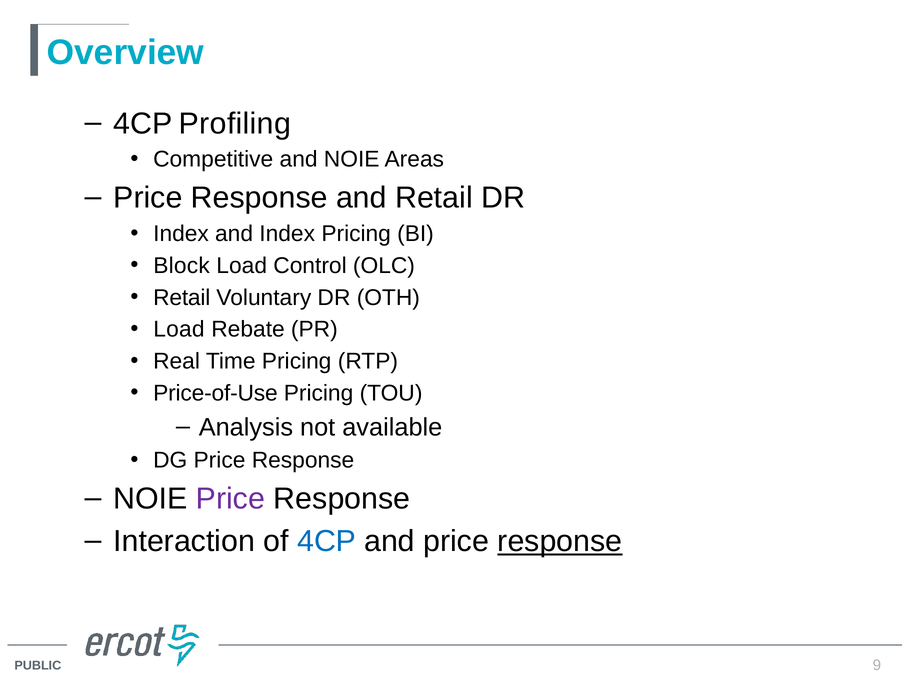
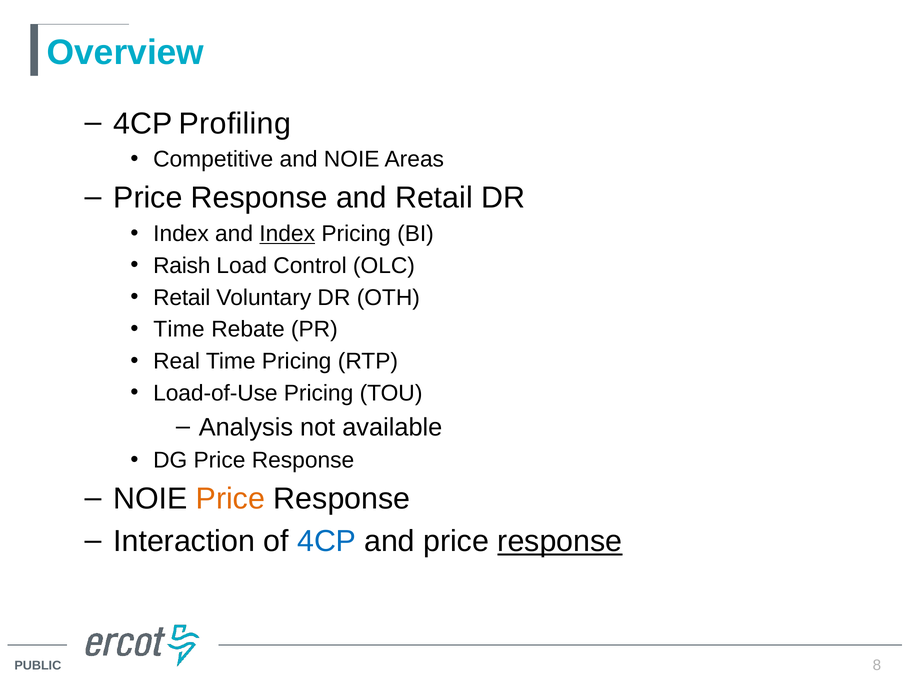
Index underline: none -> present (287, 234)
Block: Block -> Raish (182, 266)
Load: Load -> Time (179, 329)
Price-of-Use: Price-of-Use -> Load-of-Use (215, 393)
Price colour: purple -> orange (231, 499)
9: 9 -> 8 (877, 666)
